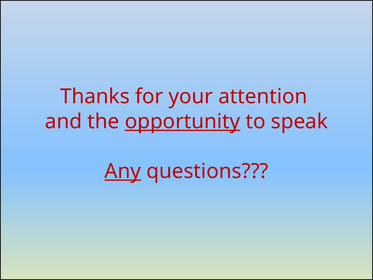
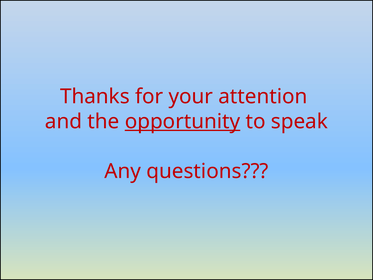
Any underline: present -> none (123, 171)
